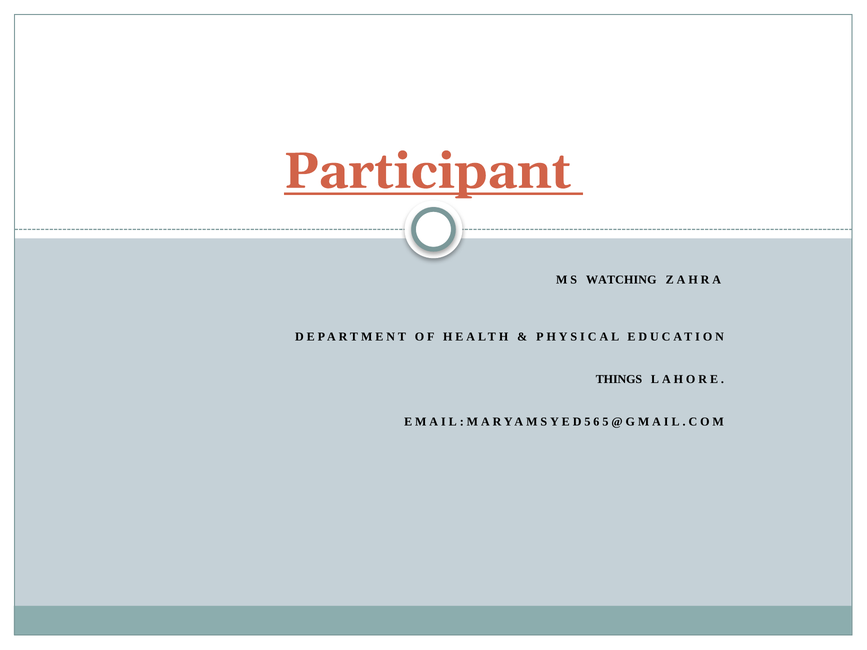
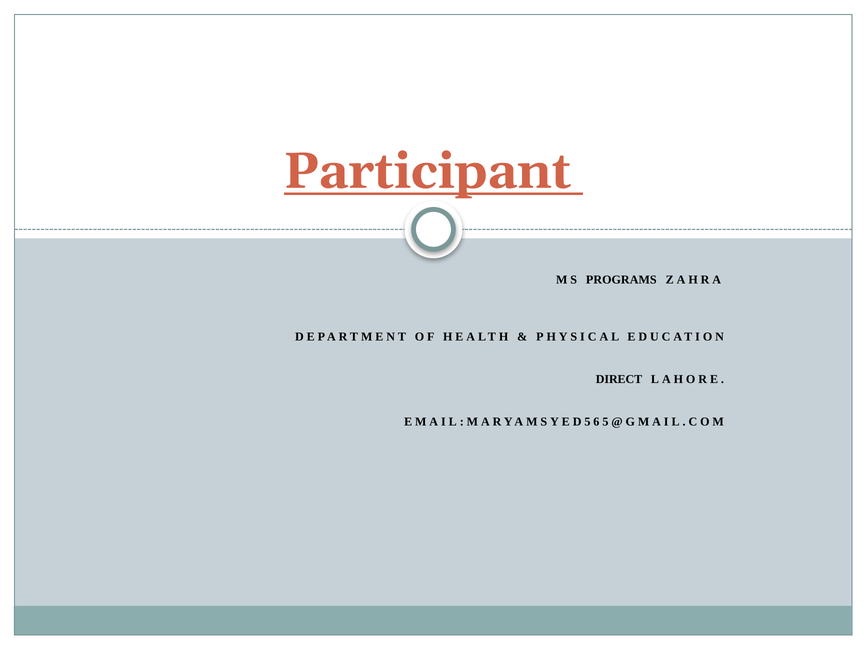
WATCHING: WATCHING -> PROGRAMS (621, 280)
THINGS: THINGS -> DIRECT (619, 379)
